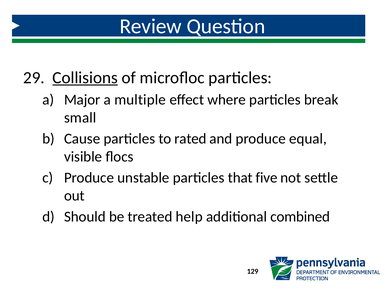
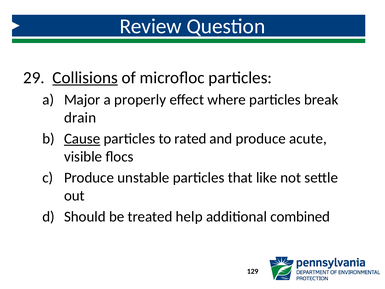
multiple: multiple -> properly (140, 100)
small: small -> drain (80, 118)
Cause underline: none -> present (82, 139)
equal: equal -> acute (308, 139)
five: five -> like (267, 178)
